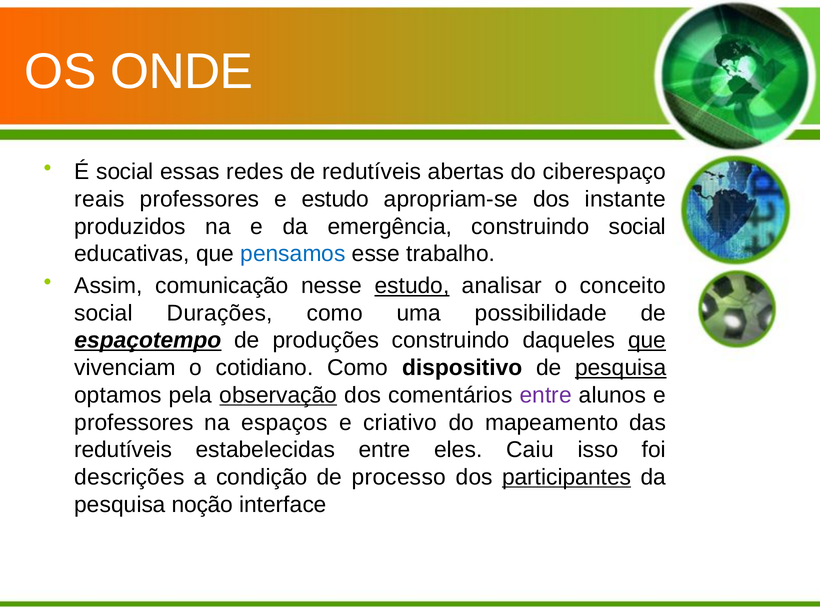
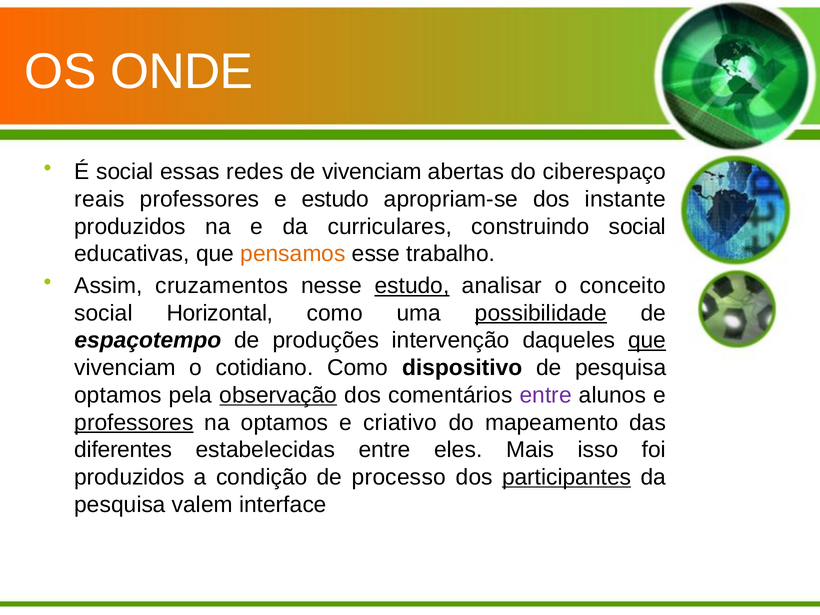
de redutíveis: redutíveis -> vivenciam (372, 172)
emergência: emergência -> curriculares (390, 227)
pensamos colour: blue -> orange (293, 254)
comunicação: comunicação -> cruzamentos (222, 286)
Durações: Durações -> Horizontal (220, 313)
possibilidade underline: none -> present (541, 313)
espaçotempo underline: present -> none (148, 340)
produções construindo: construindo -> intervenção (451, 340)
pesquisa underline: present -> none (621, 368)
professores underline: none -> present (134, 422)
na espaços: espaços -> optamos (285, 422)
redutíveis: redutíveis -> diferentes (123, 450)
Caiu: Caiu -> Mais (530, 450)
descrições: descrições -> produzidos (130, 477)
noção: noção -> valem (202, 505)
